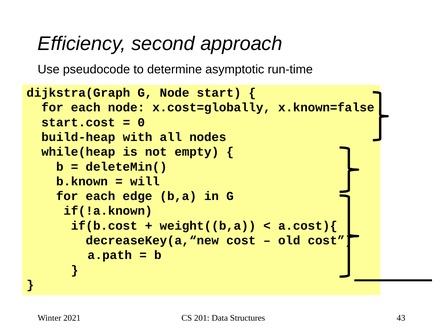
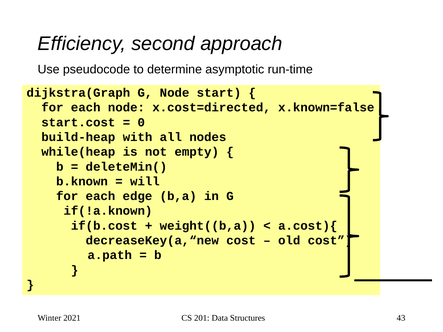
x.cost=globally: x.cost=globally -> x.cost=directed (212, 108)
